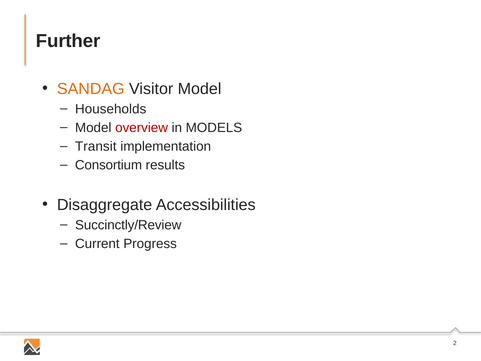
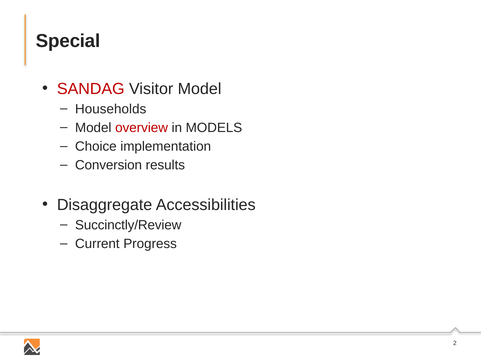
Further: Further -> Special (68, 41)
SANDAG colour: orange -> red (91, 89)
Transit: Transit -> Choice (96, 146)
Consortium: Consortium -> Conversion (109, 165)
